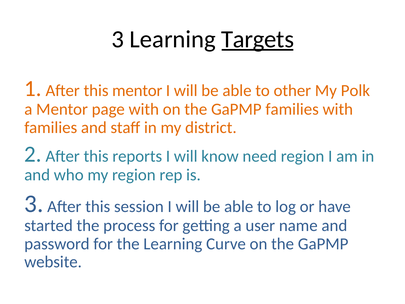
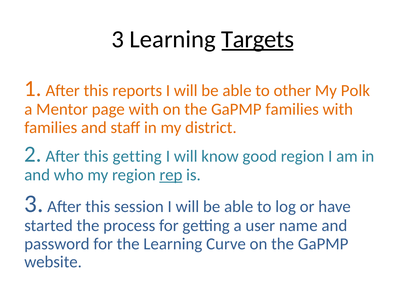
this mentor: mentor -> reports (137, 90)
this reports: reports -> getting (137, 156)
need: need -> good (260, 156)
rep underline: none -> present (171, 175)
